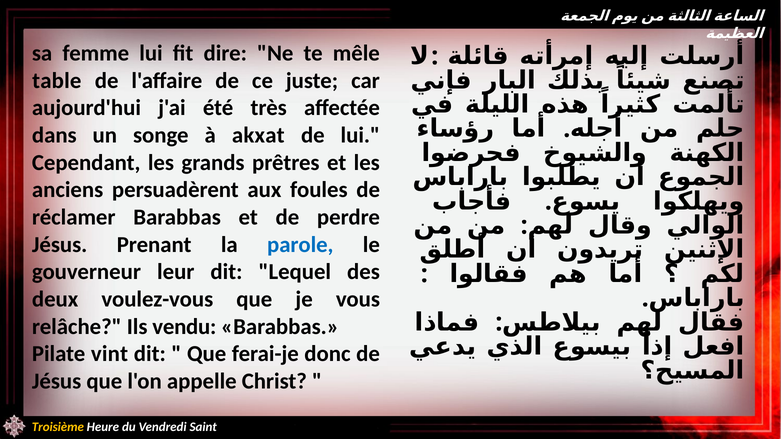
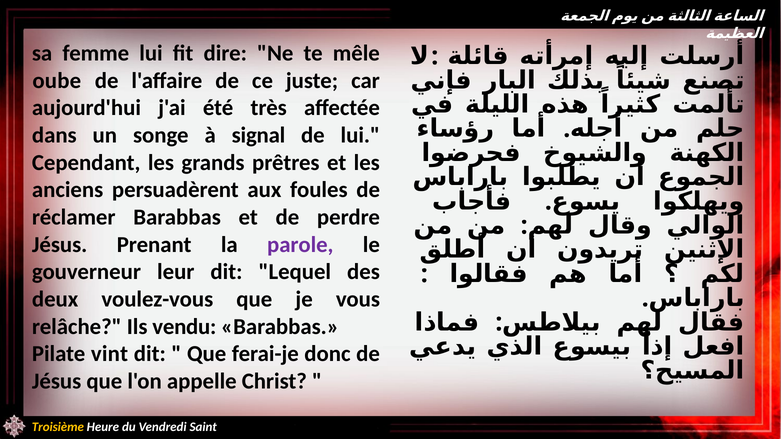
table: table -> oube (57, 81)
akxat: akxat -> signal (258, 135)
parole colour: blue -> purple (300, 245)
